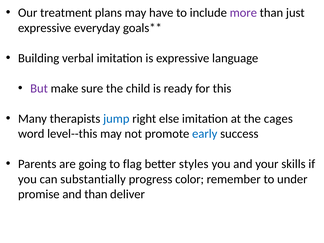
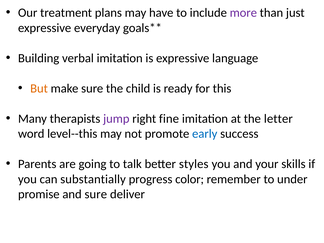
But colour: purple -> orange (39, 88)
jump colour: blue -> purple (116, 119)
else: else -> fine (169, 119)
cages: cages -> letter (278, 119)
flag: flag -> talk (132, 164)
and than: than -> sure (96, 194)
